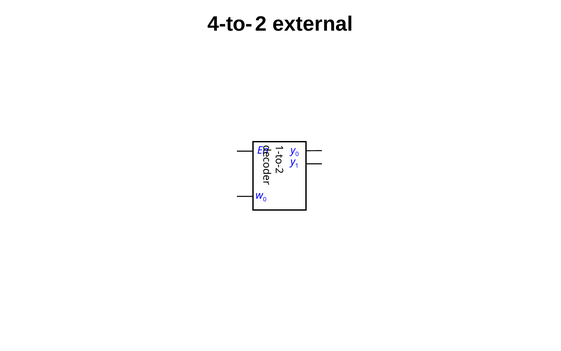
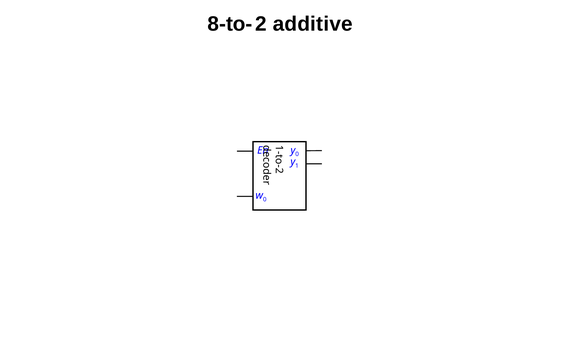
4-to-: 4-to- -> 8-to- (230, 24)
external: external -> additive (313, 24)
